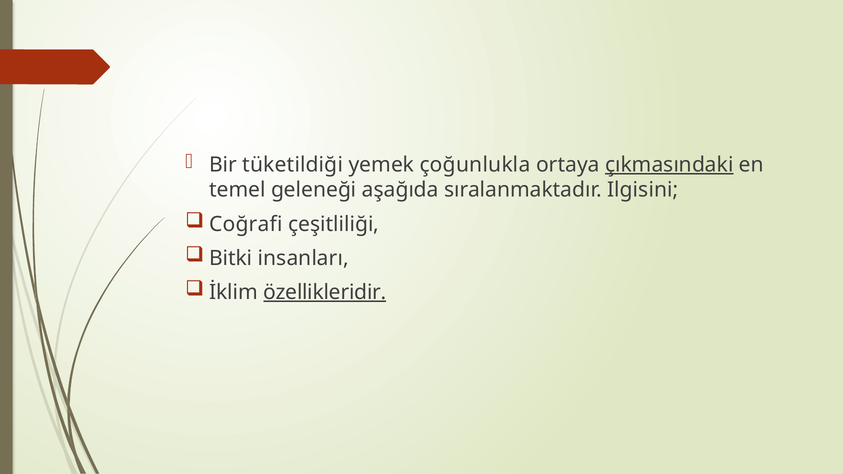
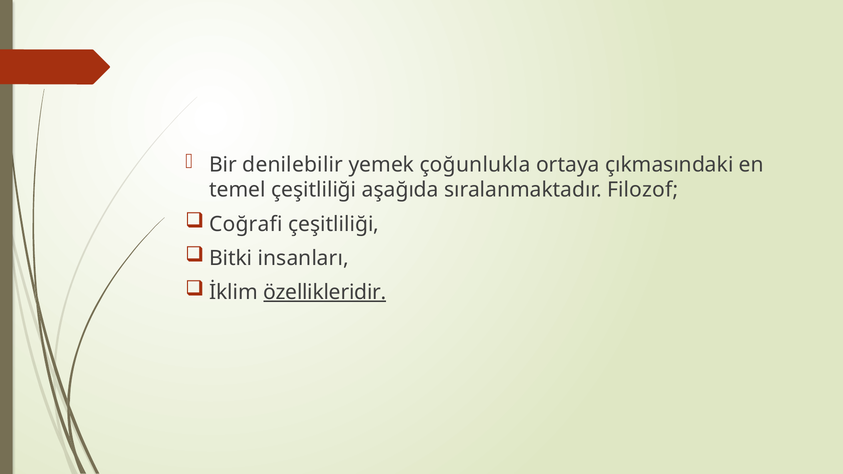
tüketildiği: tüketildiği -> denilebilir (293, 165)
çıkmasındaki underline: present -> none (669, 165)
temel geleneği: geleneği -> çeşitliliği (314, 190)
Ilgisini: Ilgisini -> Filozof (643, 190)
